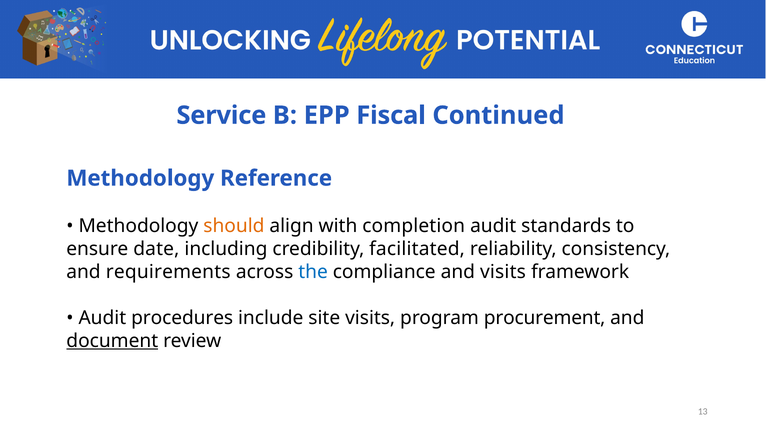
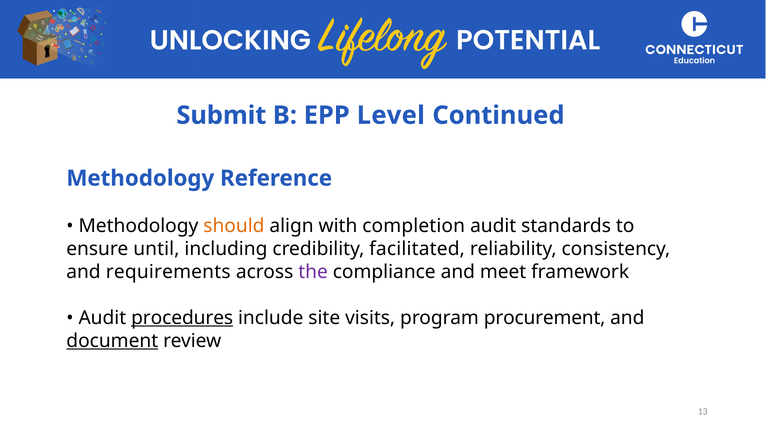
Service: Service -> Submit (221, 115)
Fiscal: Fiscal -> Level (391, 115)
date: date -> until (156, 249)
the colour: blue -> purple (313, 272)
and visits: visits -> meet (503, 272)
procedures underline: none -> present (182, 318)
